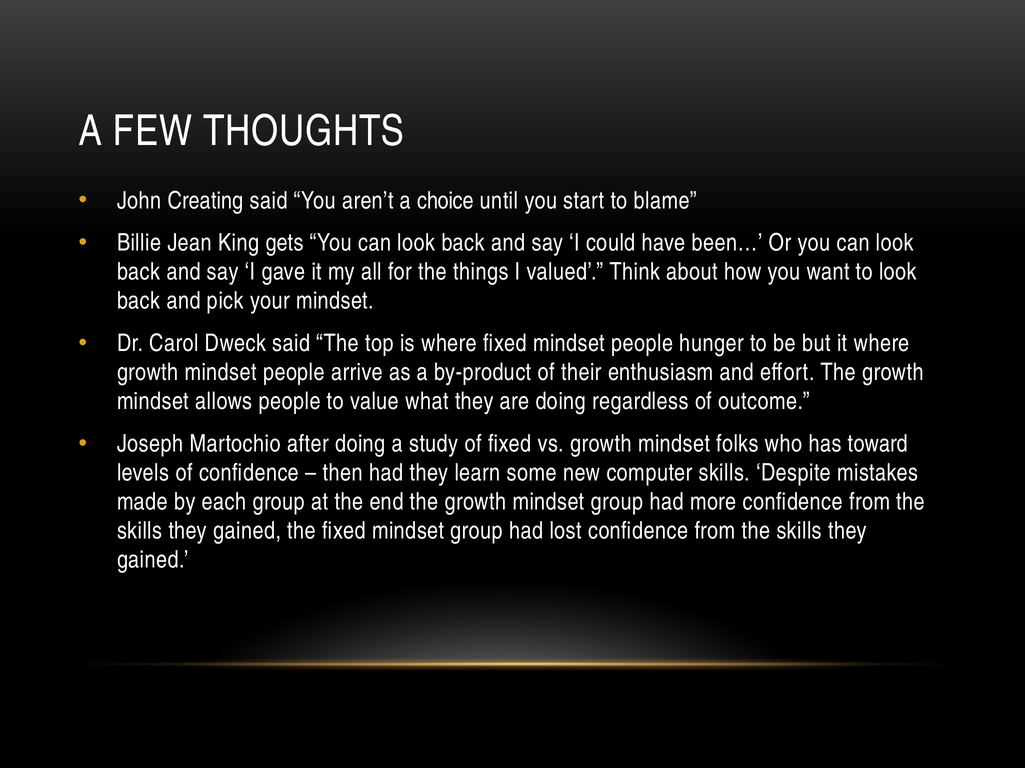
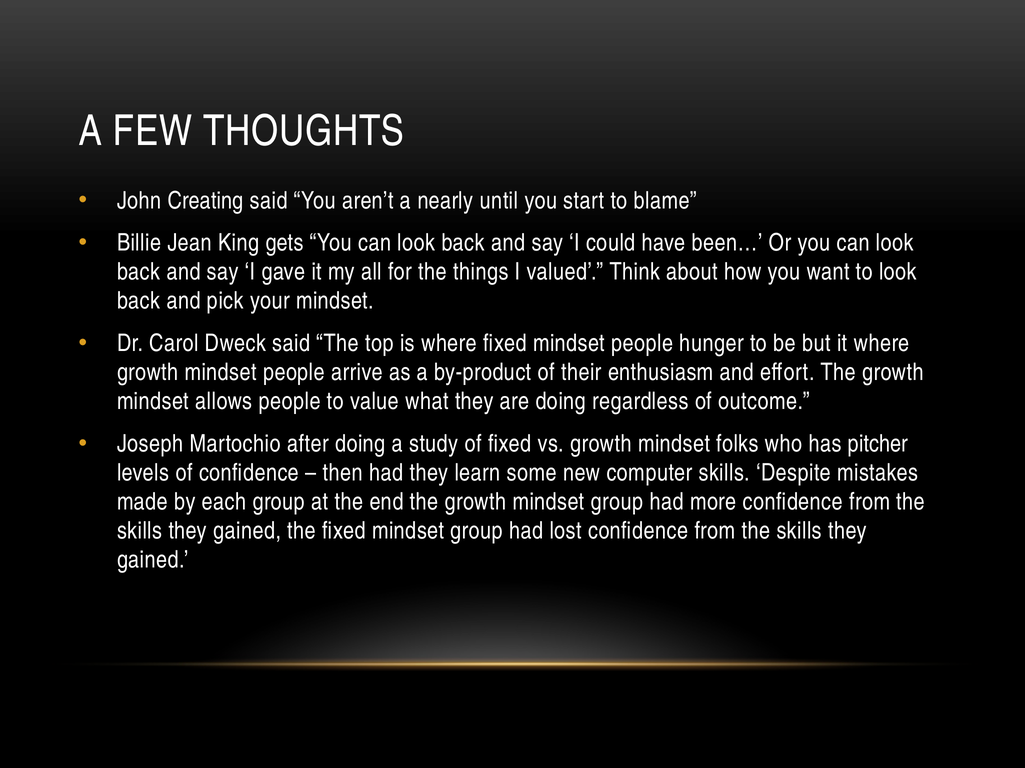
choice: choice -> nearly (445, 201)
toward: toward -> pitcher (878, 444)
